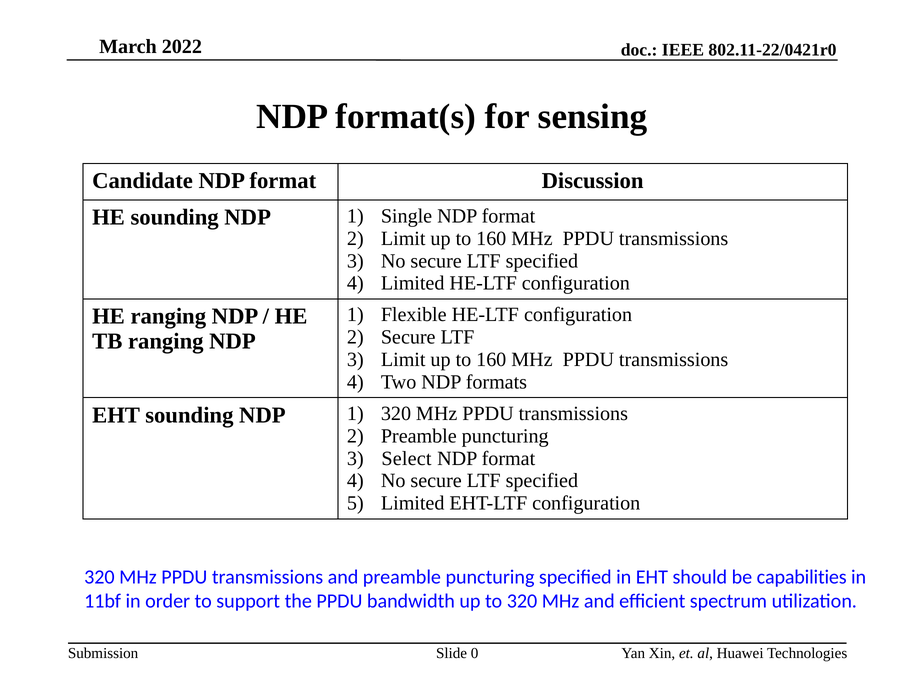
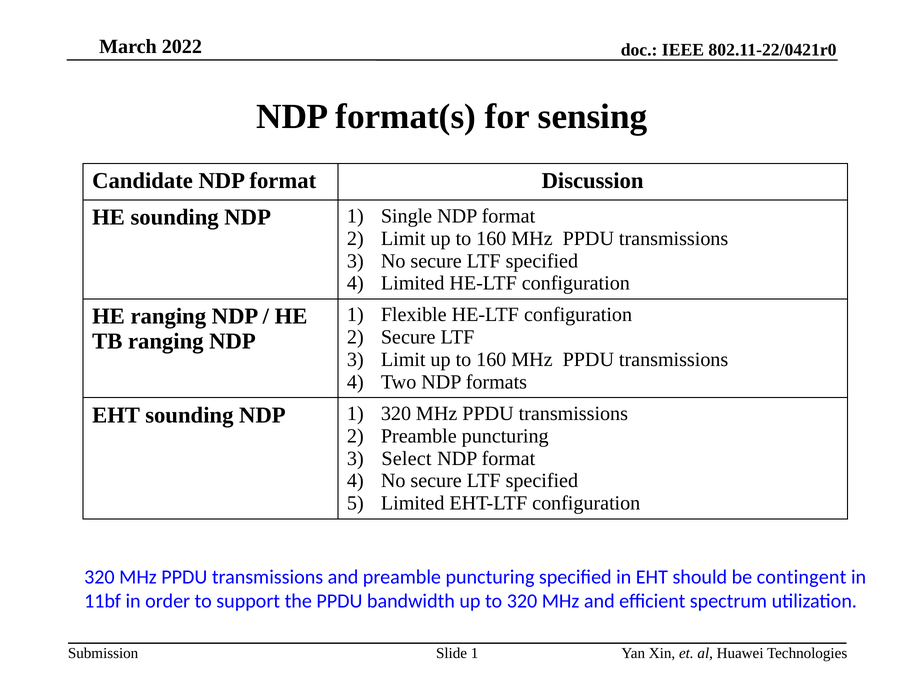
capabilities: capabilities -> contingent (802, 576)
Slide 0: 0 -> 1 (475, 652)
